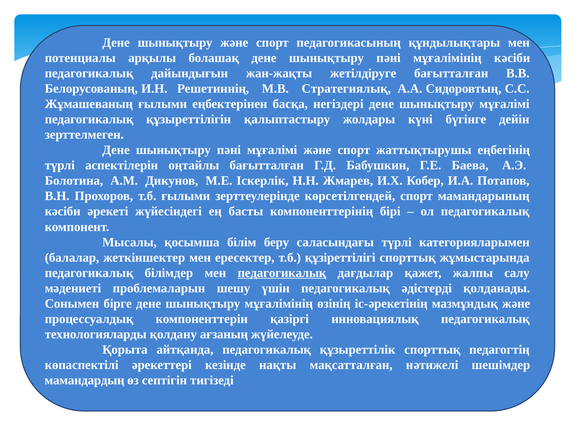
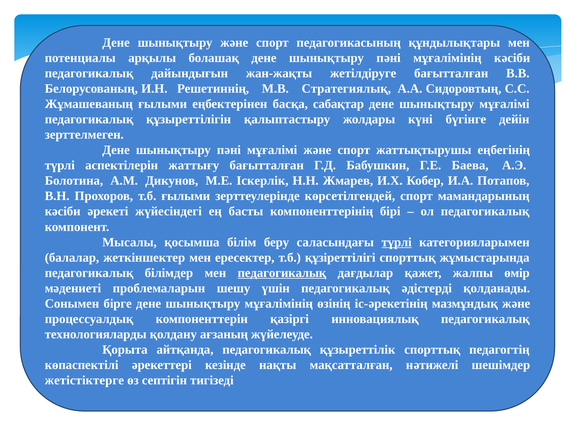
негіздері: негіздері -> сабақтар (338, 104)
оңтайлы: оңтайлы -> жаттығу (194, 165)
түрлі underline: none -> present (397, 242)
салу: салу -> өмір (517, 272)
мамандардың: мамандардың -> жетістіктерге (84, 380)
